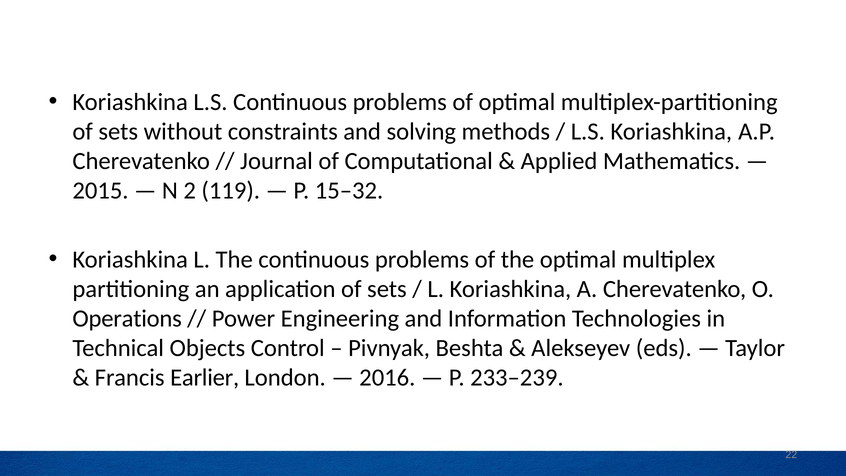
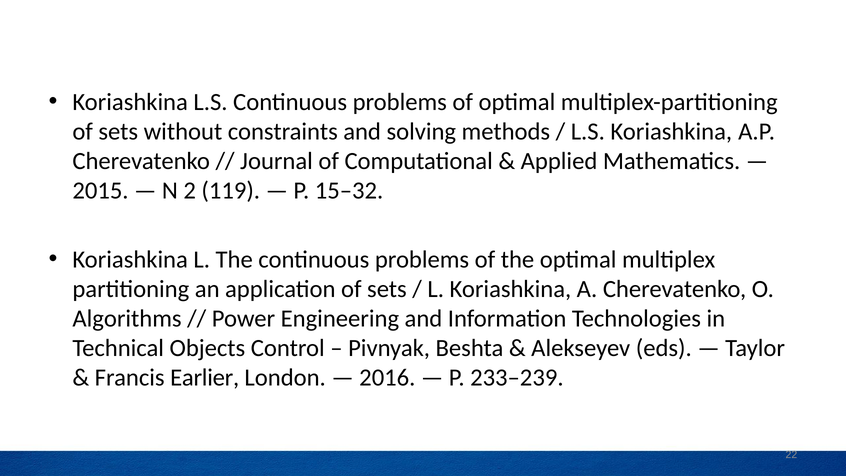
Operations: Operations -> Algorithms (127, 319)
